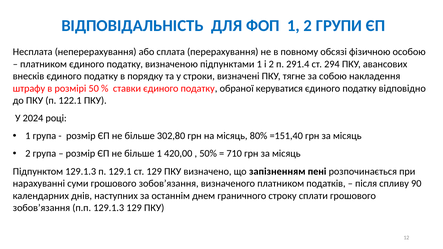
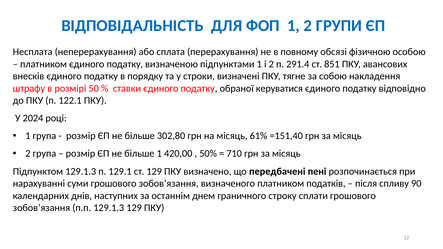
294: 294 -> 851 (332, 64)
80%: 80% -> 61% (259, 136)
запізненням: запізненням -> передбачені (277, 171)
